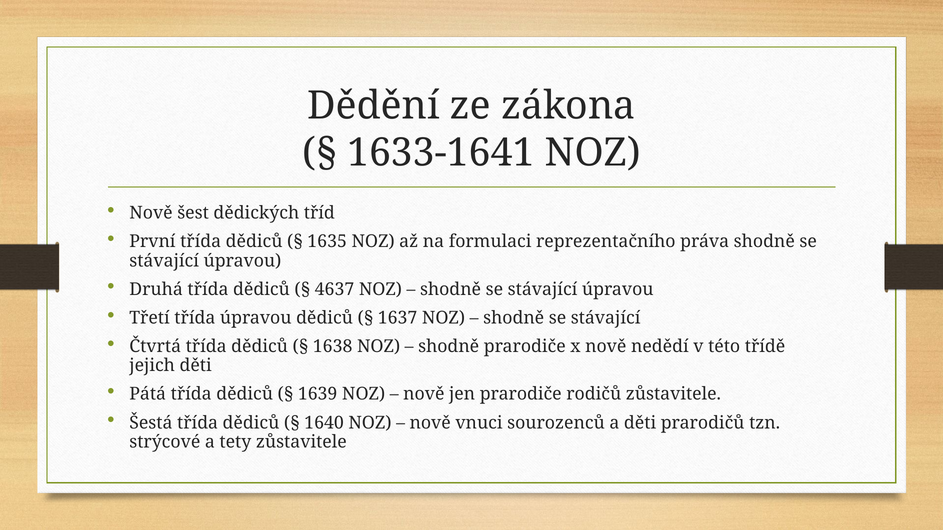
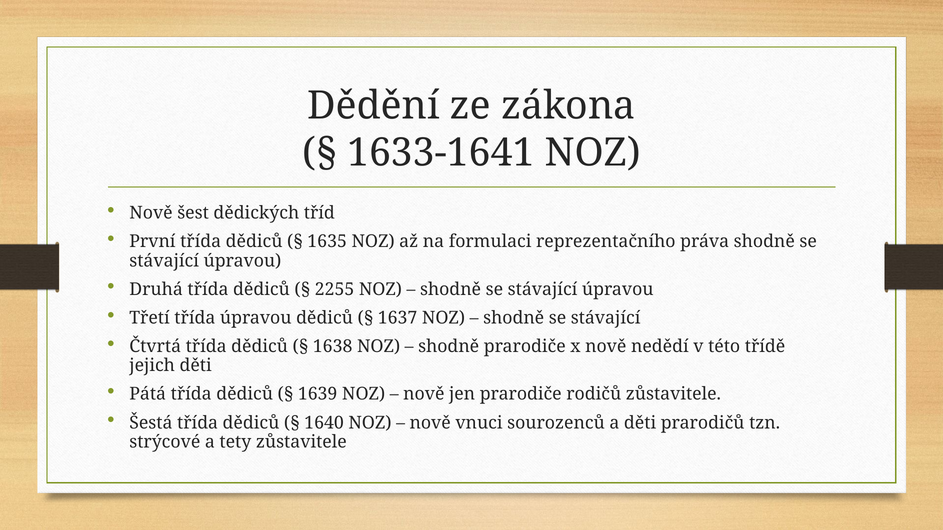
4637: 4637 -> 2255 (334, 290)
